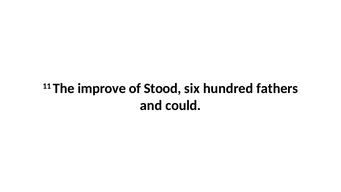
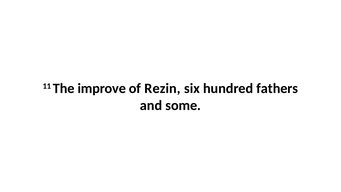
Stood: Stood -> Rezin (162, 88)
could: could -> some (183, 105)
